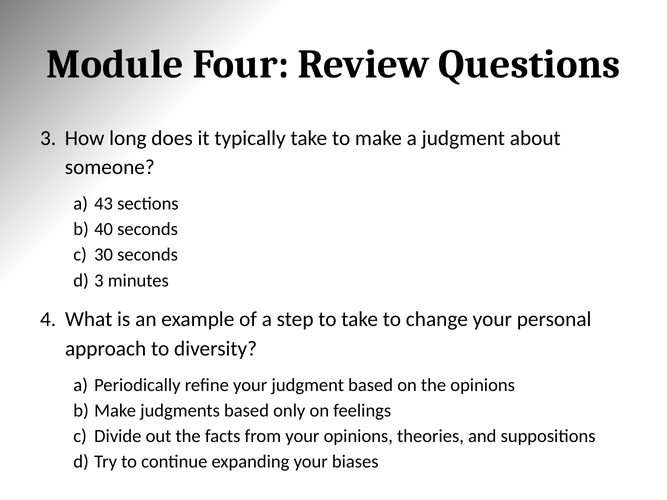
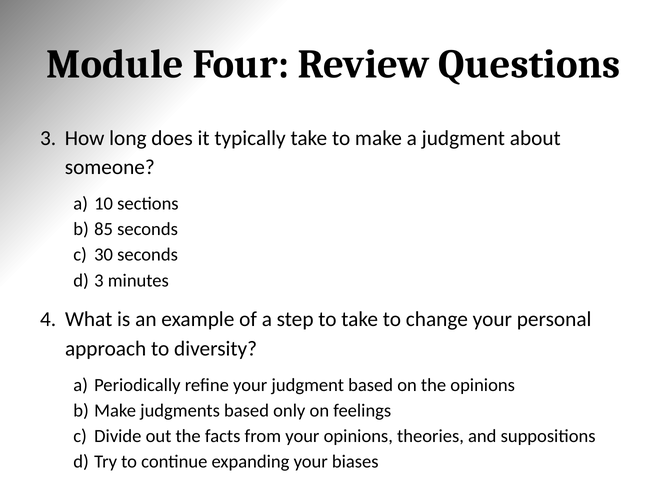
43: 43 -> 10 (104, 204)
40: 40 -> 85 (104, 229)
